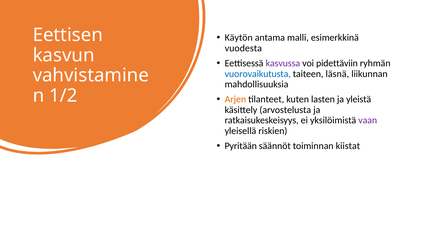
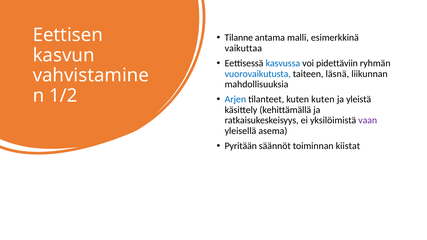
Käytön: Käytön -> Tilanne (239, 38)
vuodesta: vuodesta -> vaikuttaa (243, 48)
kasvussa colour: purple -> blue (283, 63)
Arjen colour: orange -> blue (235, 99)
kuten lasten: lasten -> kuten (323, 99)
arvostelusta: arvostelusta -> kehittämällä (285, 110)
riskien: riskien -> asema (273, 131)
